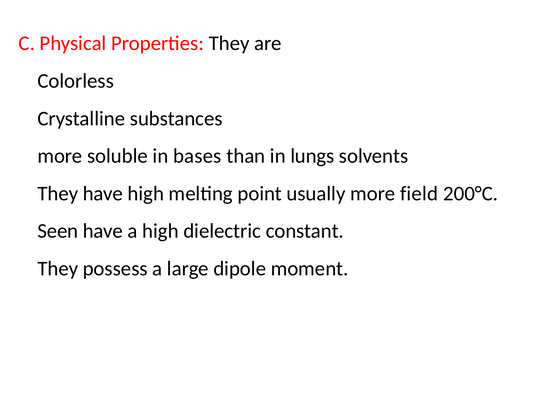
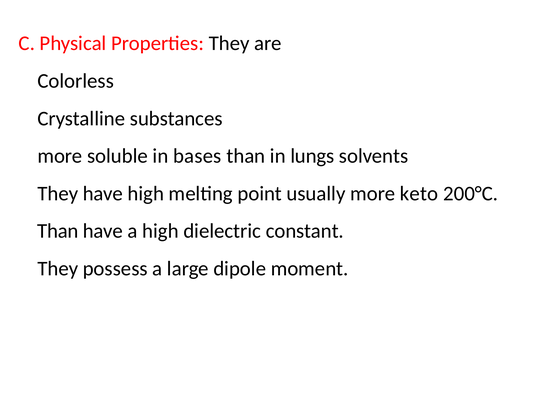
field: field -> keto (419, 194)
Seen: Seen -> Than (58, 231)
